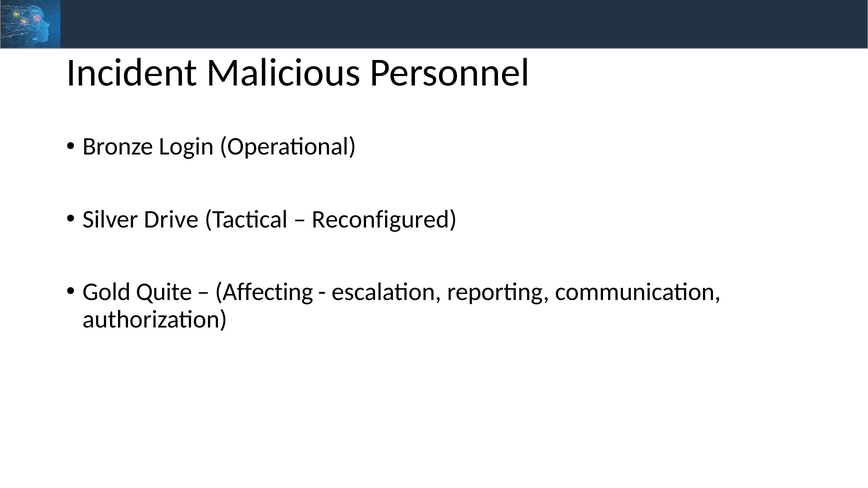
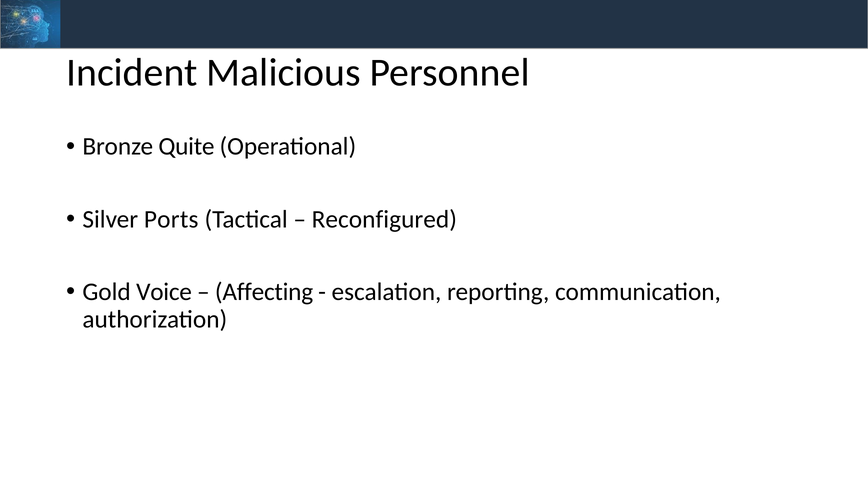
Login: Login -> Quite (186, 147)
Drive: Drive -> Ports (171, 219)
Quite: Quite -> Voice (164, 292)
